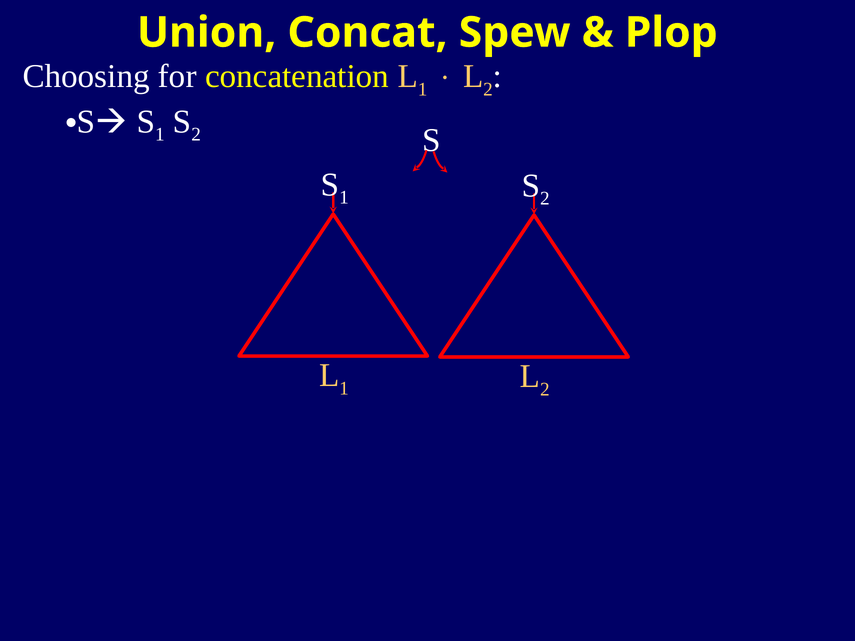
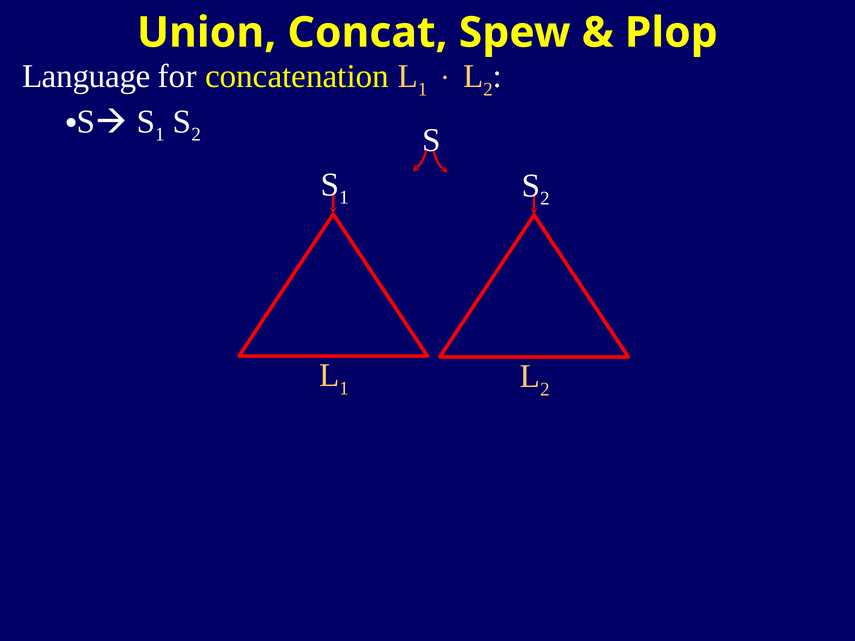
Choosing: Choosing -> Language (86, 76)
